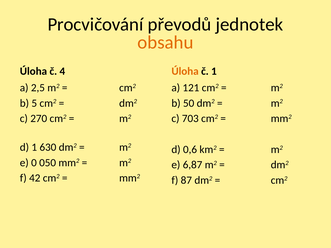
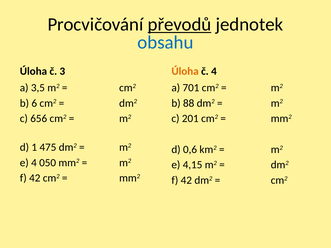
převodů underline: none -> present (180, 24)
obsahu colour: orange -> blue (165, 42)
4: 4 -> 3 (62, 71)
č 1: 1 -> 4 (214, 71)
2,5: 2,5 -> 3,5 (38, 88)
121: 121 -> 701 (191, 88)
5: 5 -> 6 (34, 103)
50: 50 -> 88 (189, 103)
270: 270 -> 656 (39, 119)
703: 703 -> 201 (190, 119)
630: 630 -> 475 (48, 147)
e 0: 0 -> 4 (34, 163)
6,87: 6,87 -> 4,15 (193, 165)
87: 87 -> 42 (186, 180)
